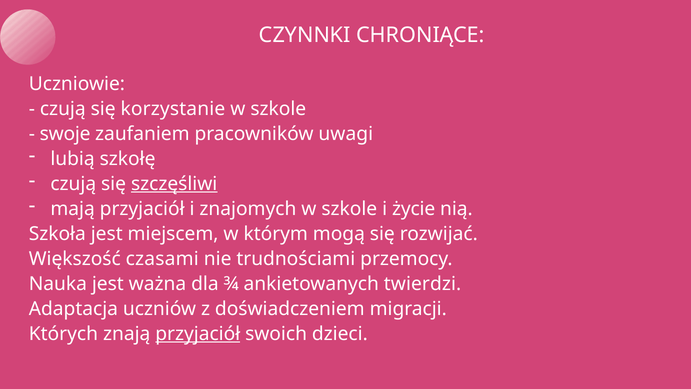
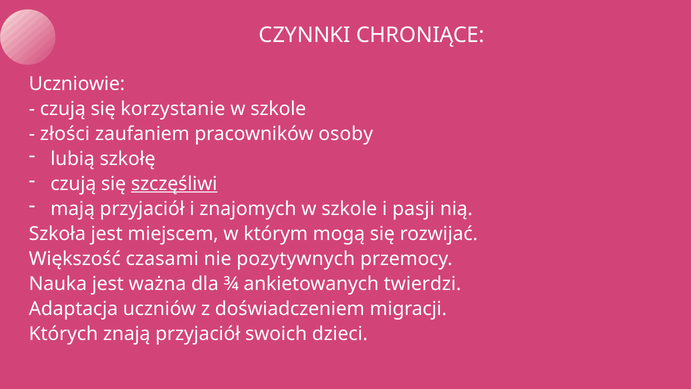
swoje: swoje -> złości (65, 134)
uwagi: uwagi -> osoby (346, 134)
życie: życie -> pasji (413, 209)
trudnościami: trudnościami -> pozytywnych (296, 259)
przyjaciół underline: present -> none (198, 333)
